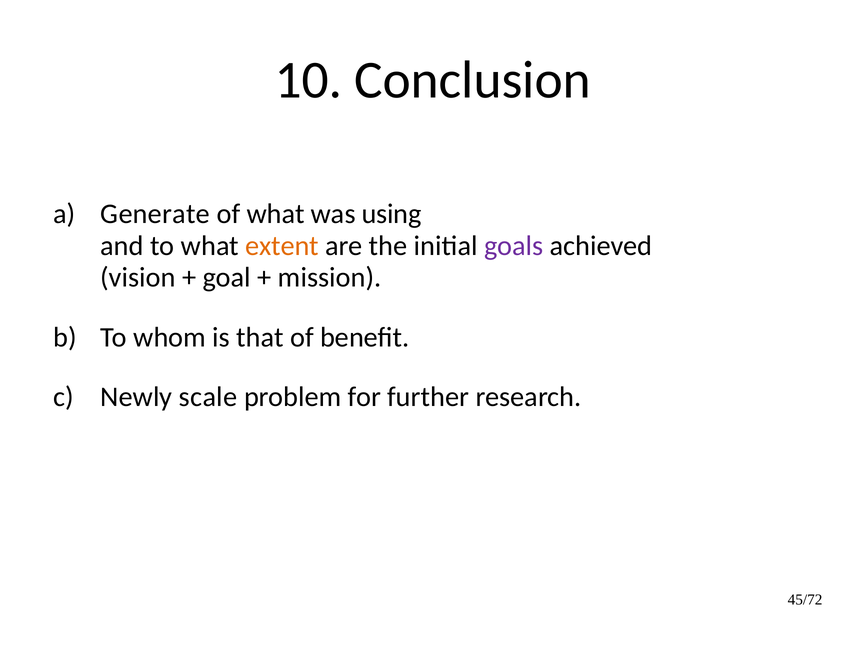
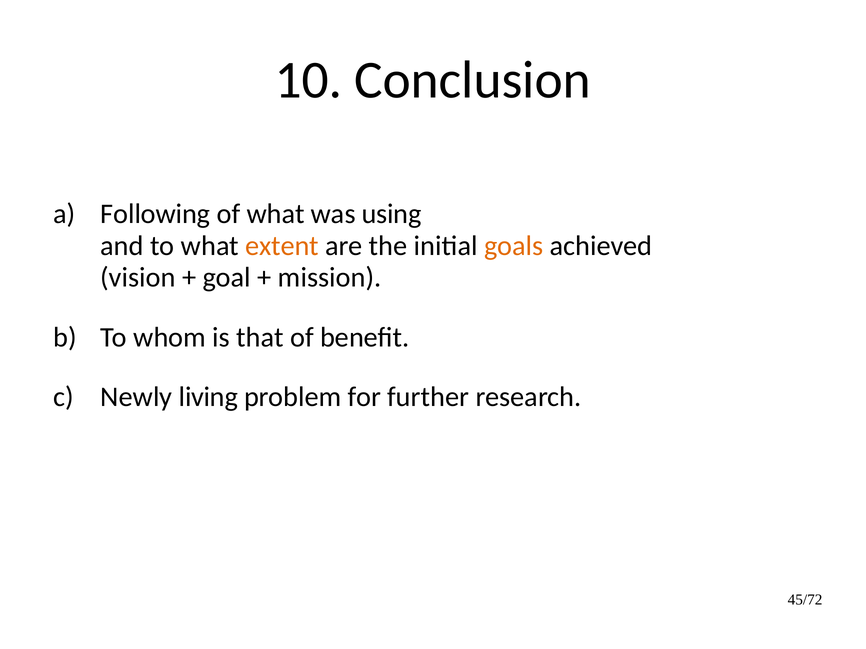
Generate: Generate -> Following (155, 214)
goals colour: purple -> orange (514, 246)
scale: scale -> living (208, 397)
